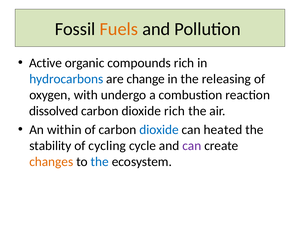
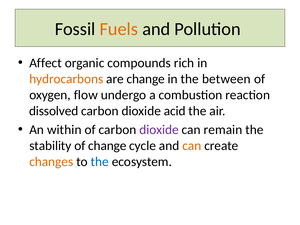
Active: Active -> Affect (46, 63)
hydrocarbons colour: blue -> orange (66, 79)
releasing: releasing -> between (226, 79)
with: with -> flow (86, 95)
dioxide rich: rich -> acid (175, 111)
dioxide colour: blue -> purple (159, 130)
heated: heated -> remain (223, 130)
of cycling: cycling -> change (107, 146)
can colour: purple -> orange (192, 146)
